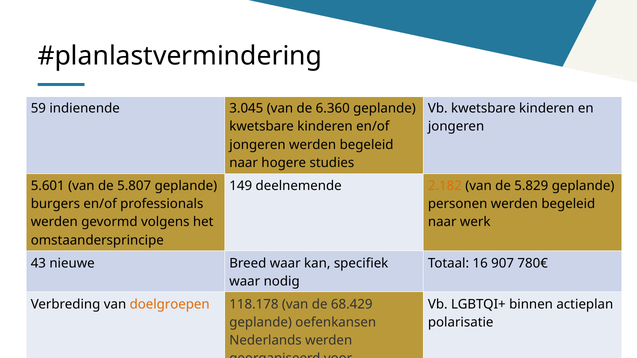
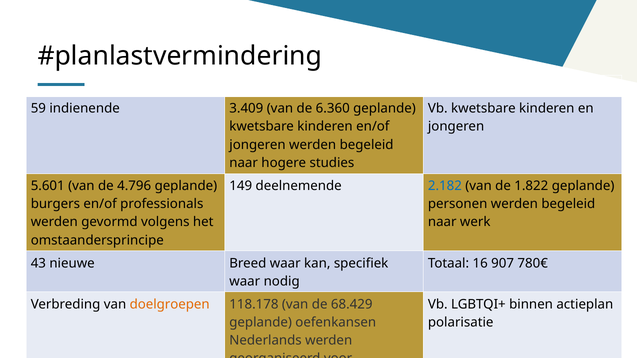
3.045: 3.045 -> 3.409 (246, 109)
5.807: 5.807 -> 4.796 (134, 186)
2.182 colour: orange -> blue (445, 186)
5.829: 5.829 -> 1.822 (531, 186)
